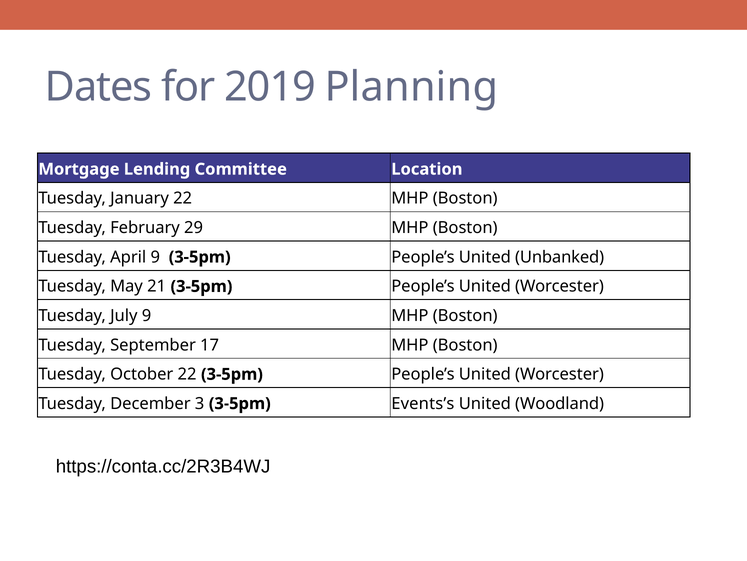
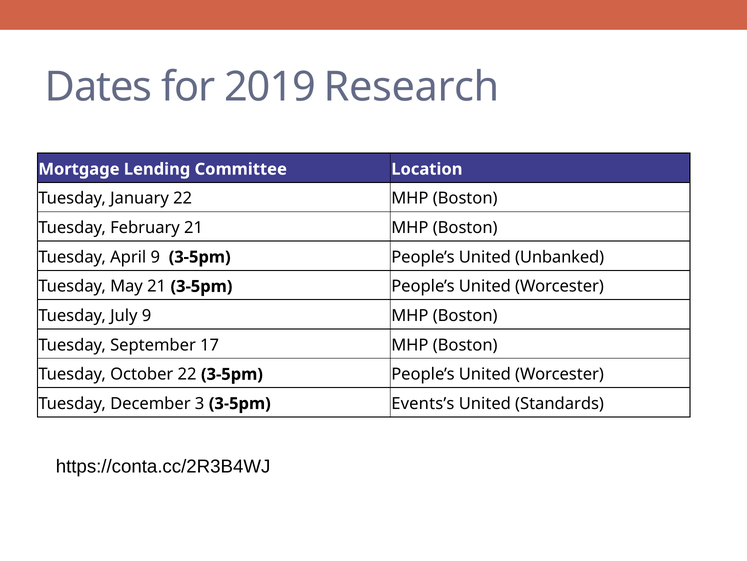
Planning: Planning -> Research (412, 87)
February 29: 29 -> 21 (194, 228)
Woodland: Woodland -> Standards (560, 403)
